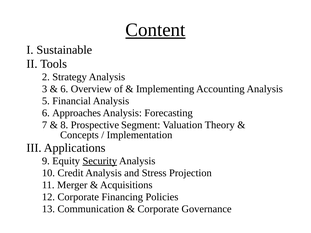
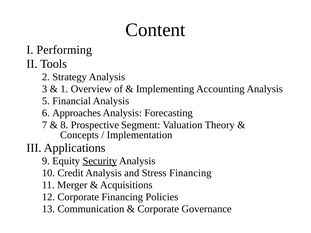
Content underline: present -> none (155, 30)
Sustainable: Sustainable -> Performing (64, 50)
6: 6 -> 1 (64, 89)
Stress Projection: Projection -> Financing (190, 173)
